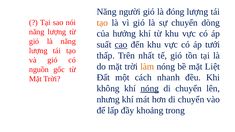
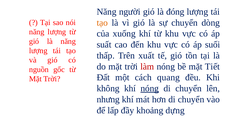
hưởng: hưởng -> xuống (124, 34)
cao underline: present -> none (121, 45)
tưới: tưới -> suối (213, 45)
nhất: nhất -> xuất (146, 56)
làm colour: orange -> red (147, 67)
Liệt: Liệt -> Tiết (212, 67)
nhanh: nhanh -> quang (168, 78)
trong: trong -> dựng (175, 111)
